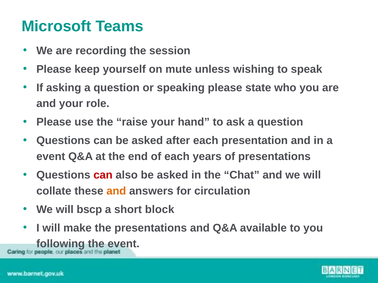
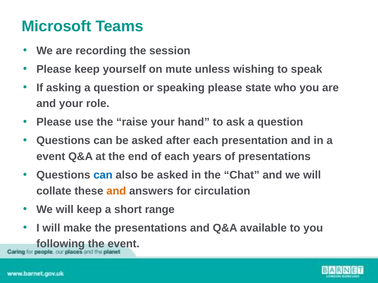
can colour: red -> blue (103, 175)
will bscp: bscp -> keep (89, 210)
block: block -> range (160, 210)
